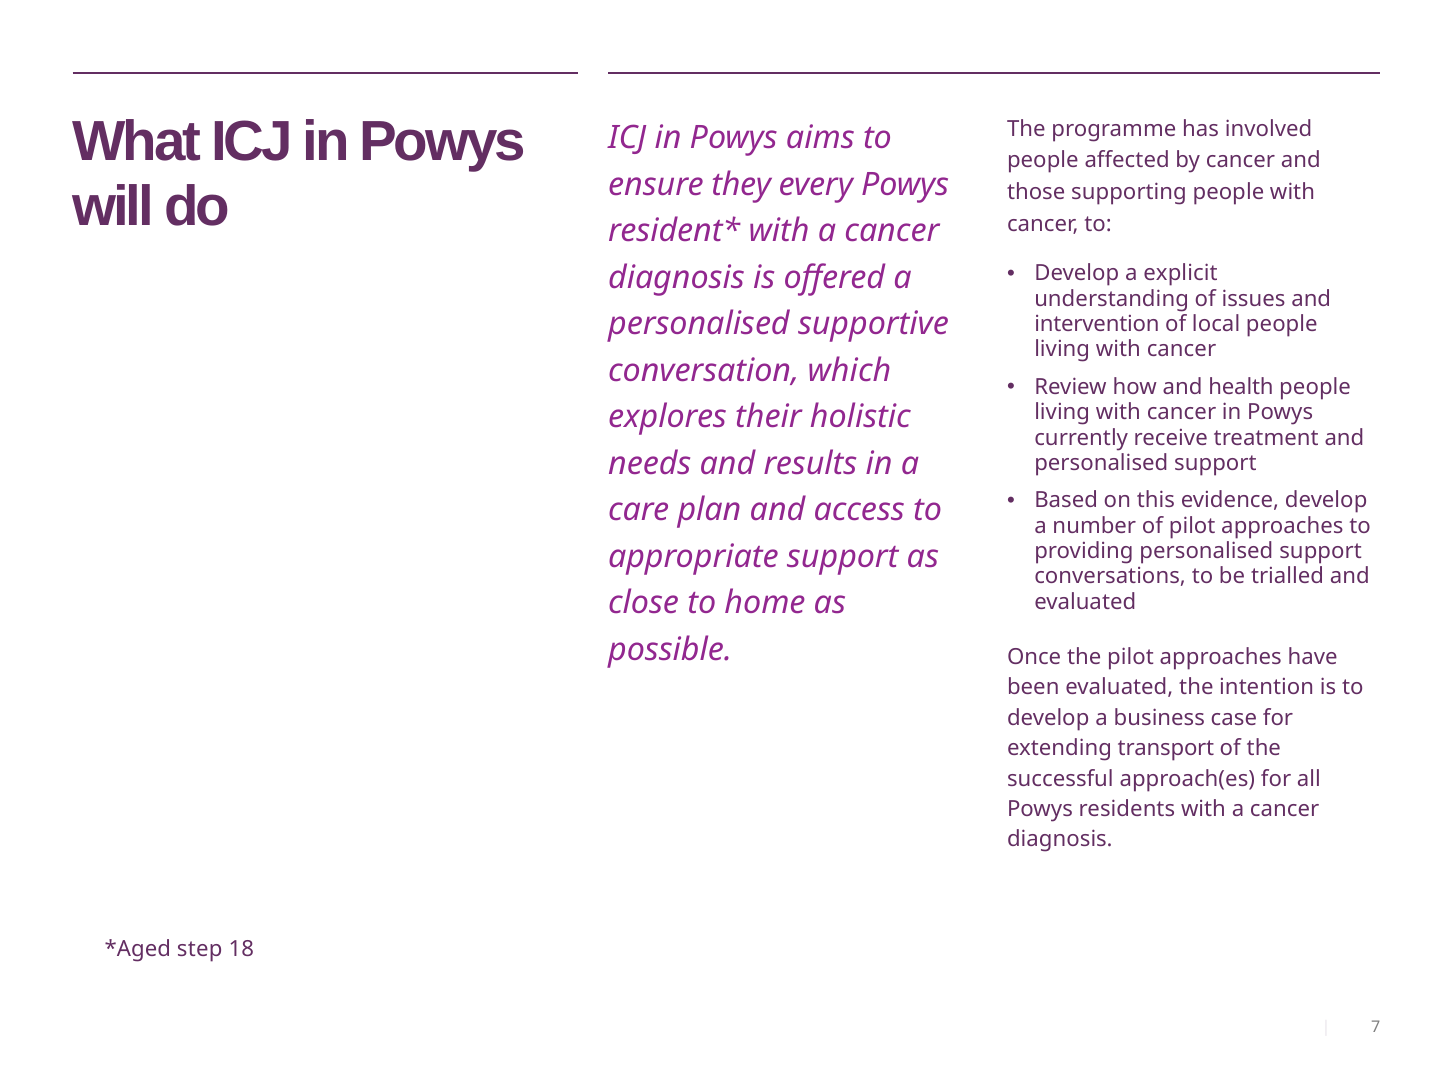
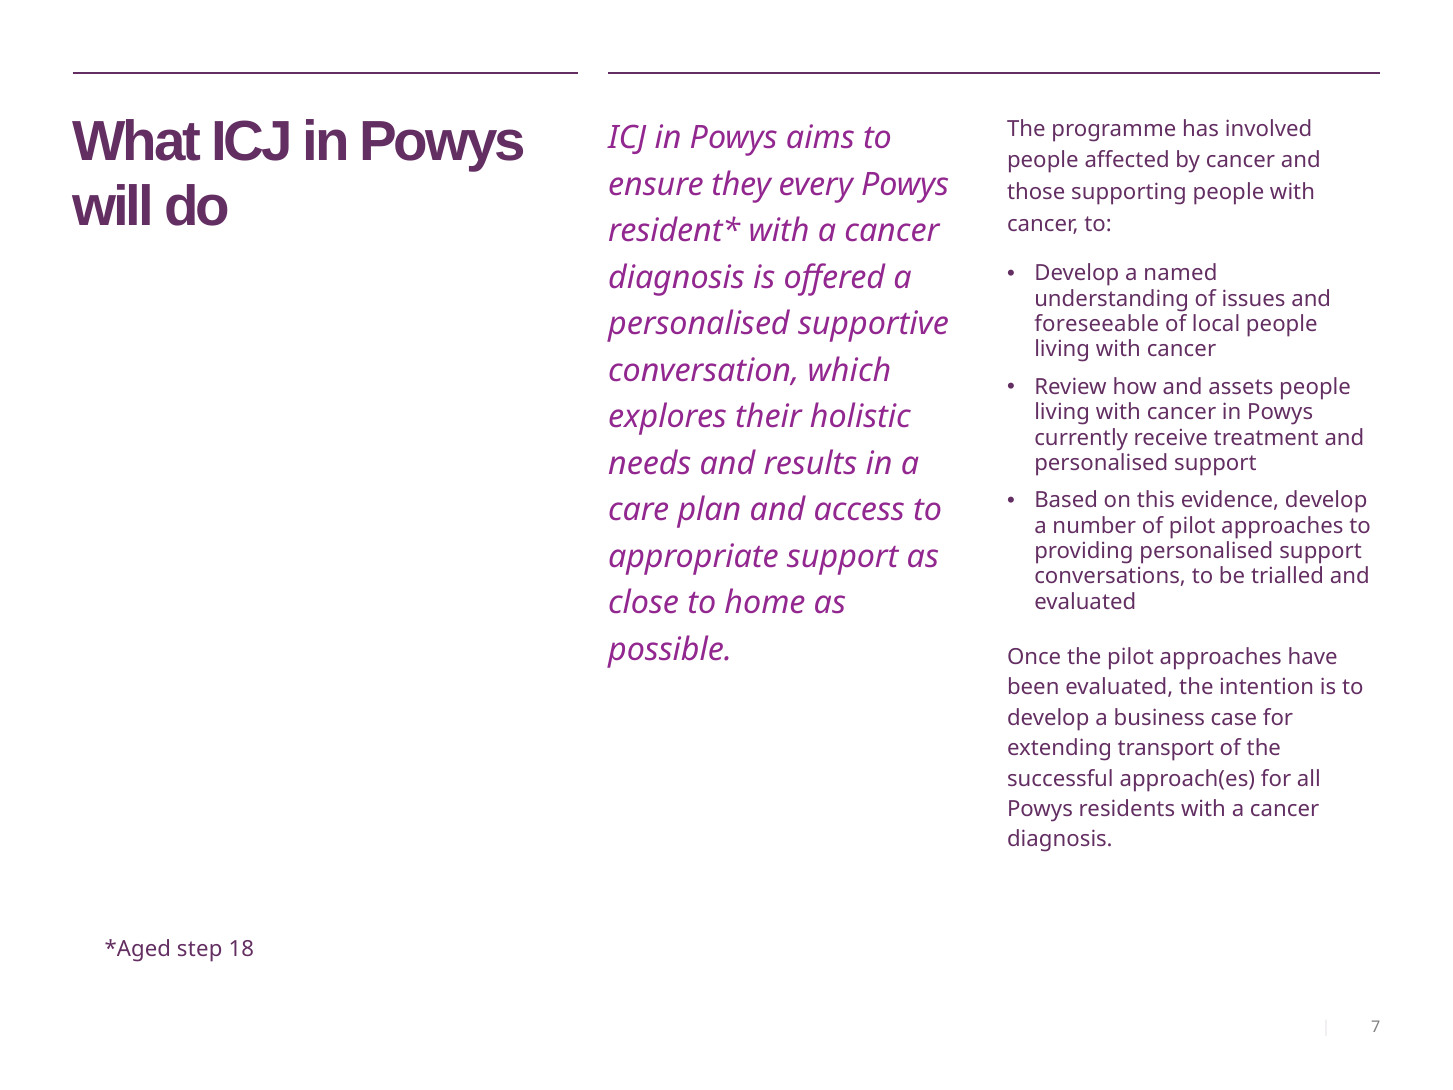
explicit: explicit -> named (1180, 273)
intervention: intervention -> foreseeable (1097, 324)
health: health -> assets (1241, 387)
